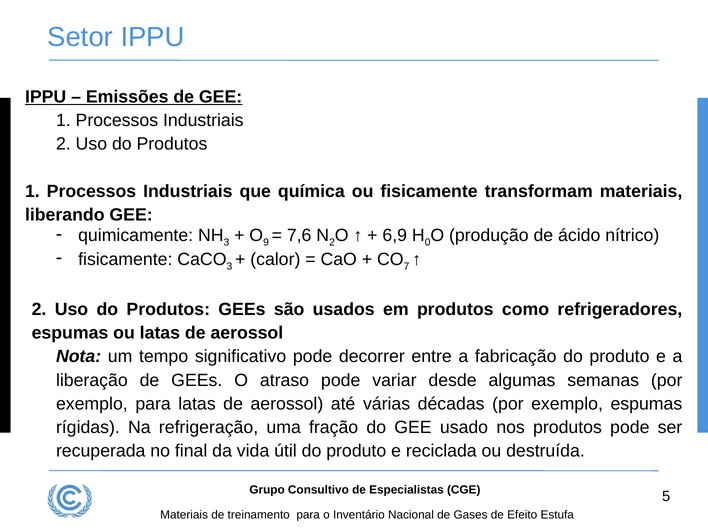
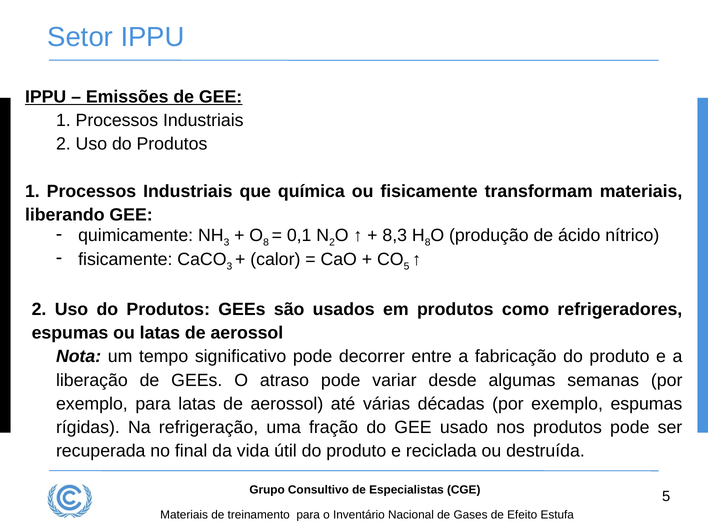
O 9: 9 -> 8 (266, 243)
7,6: 7,6 -> 0,1 (299, 236)
6,9: 6,9 -> 8,3 (395, 236)
0: 0 -> 8 (428, 243)
7: 7 -> 5 (407, 266)
